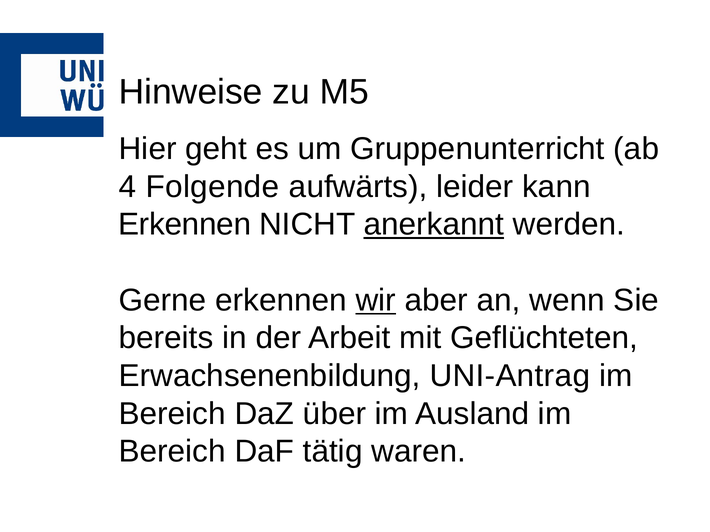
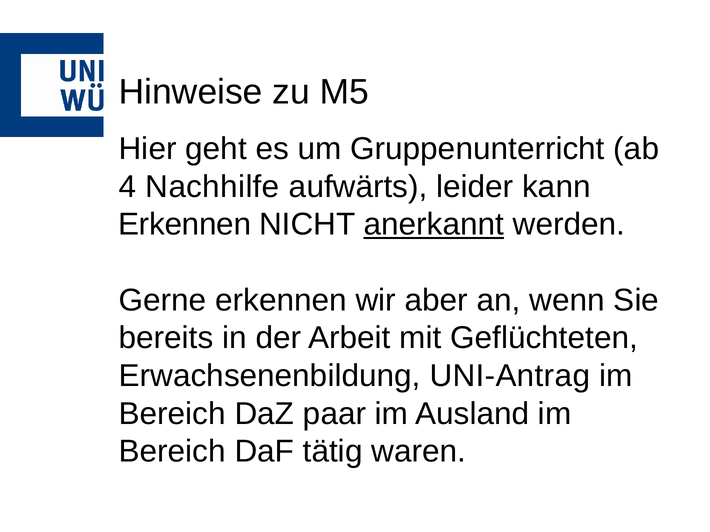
Folgende: Folgende -> Nachhilfe (212, 187)
wir underline: present -> none (376, 300)
über: über -> paar (335, 414)
